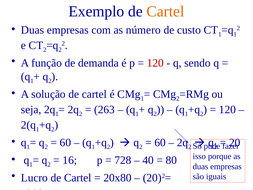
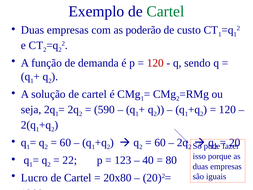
Cartel colour: orange -> green (165, 11)
número: número -> poderão (143, 30)
263: 263 -> 590 (104, 109)
16: 16 -> 22 (70, 160)
728: 728 -> 123 (123, 160)
